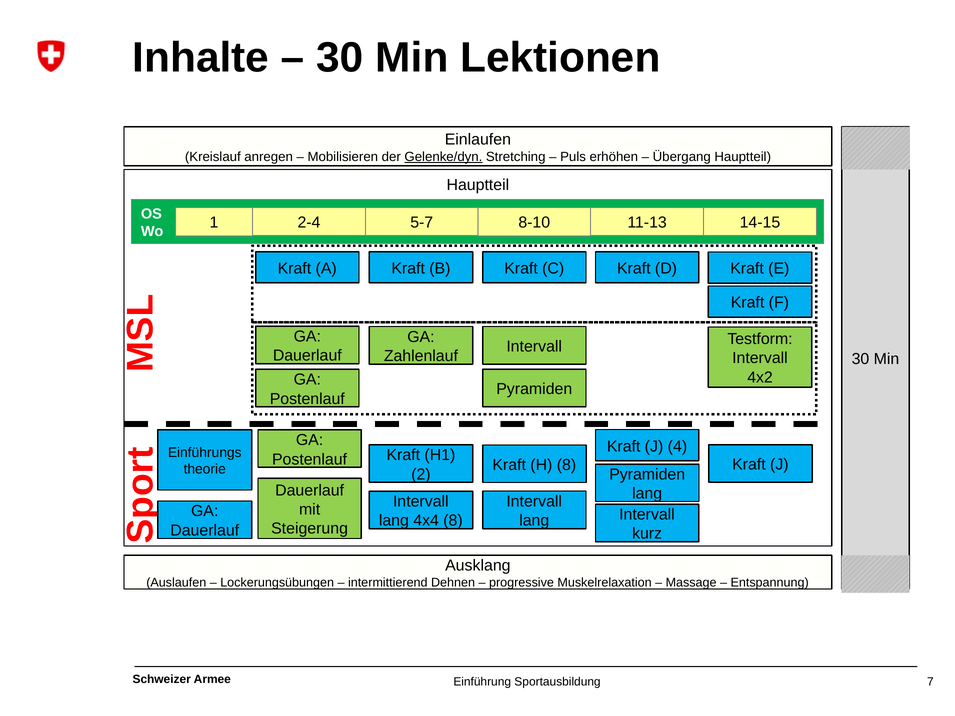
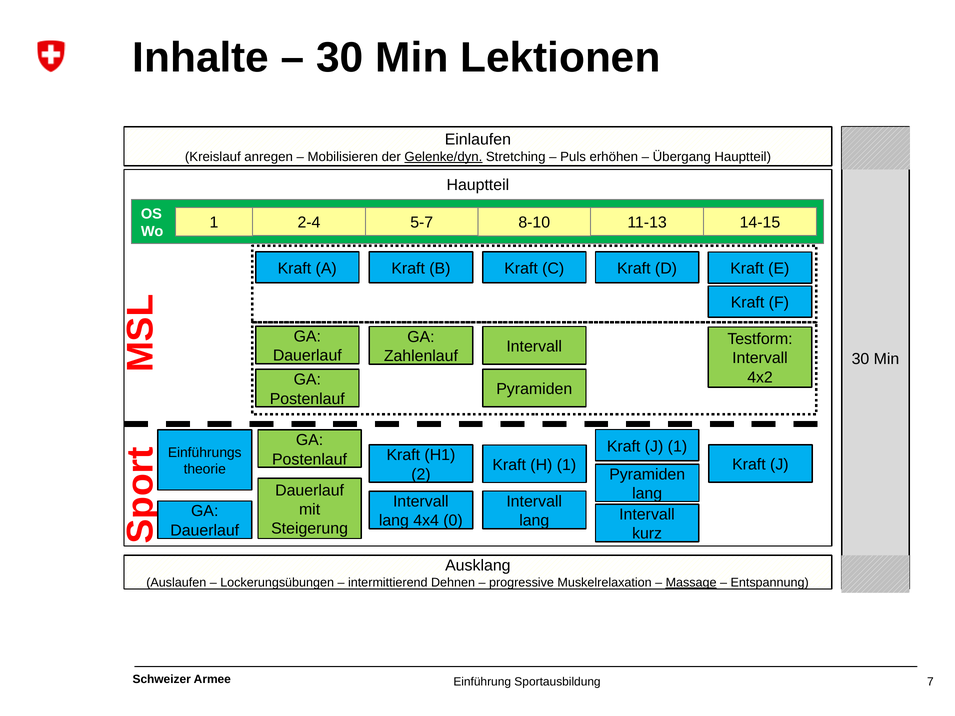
J 4: 4 -> 1 (677, 446)
H 8: 8 -> 1 (567, 465)
4x4 8: 8 -> 0 (453, 521)
Massage underline: none -> present (691, 583)
